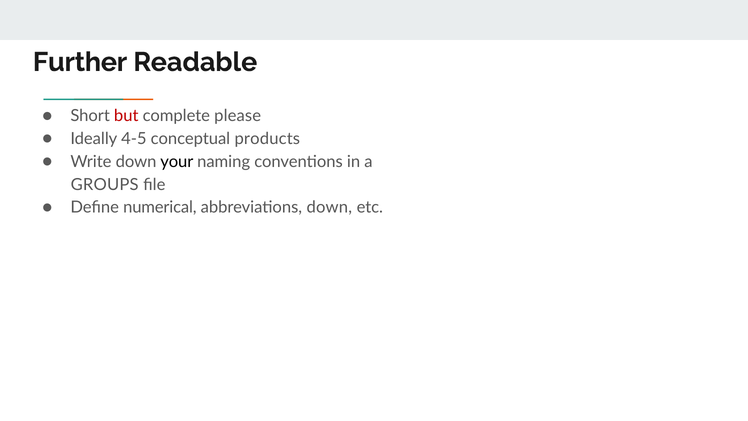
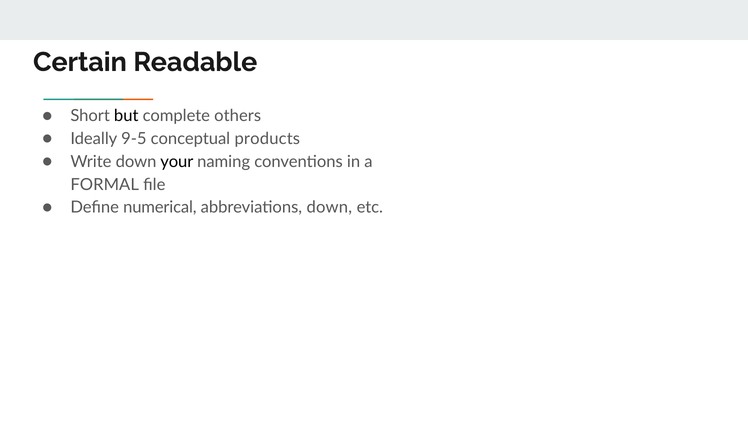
Further: Further -> Certain (80, 62)
but colour: red -> black (126, 116)
please: please -> others (238, 116)
4-5: 4-5 -> 9-5 (134, 139)
GROUPS: GROUPS -> FORMAL (105, 184)
